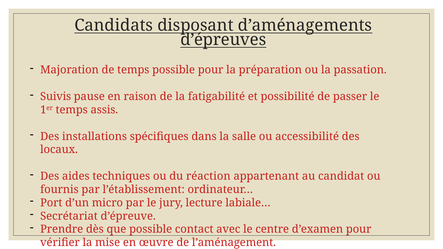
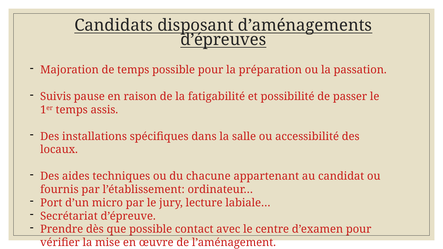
réaction: réaction -> chacune (208, 176)
